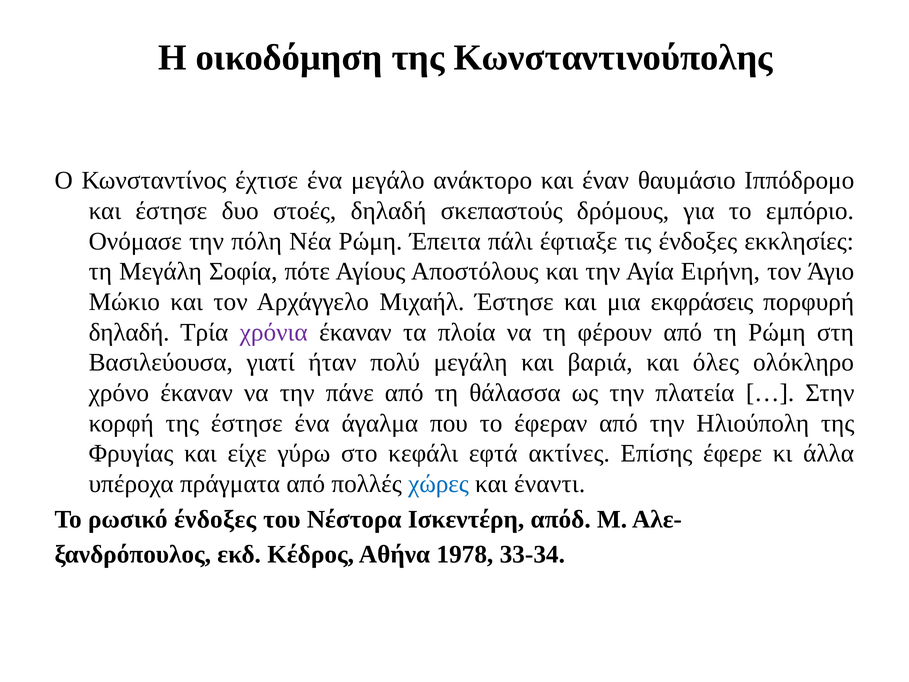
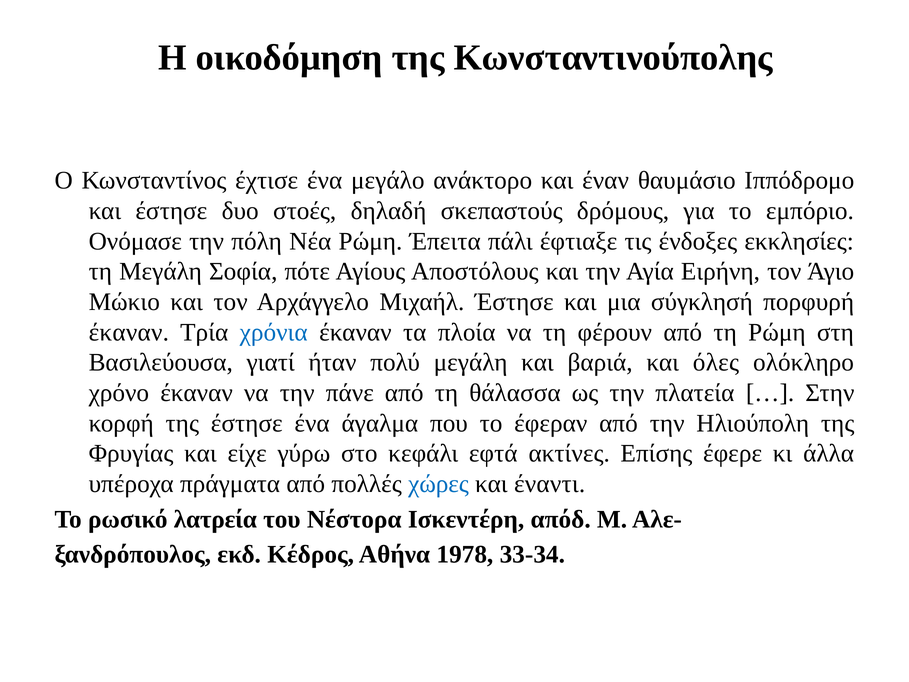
εκφράσεις: εκφράσεις -> σύγκλησή (702, 302)
δηλαδή: δηλαδή -> έκαναν (129, 332)
χρόνια colour: purple -> blue (274, 332)
ρωσικό ένδοξες: ένδοξες -> λατρεία (215, 519)
